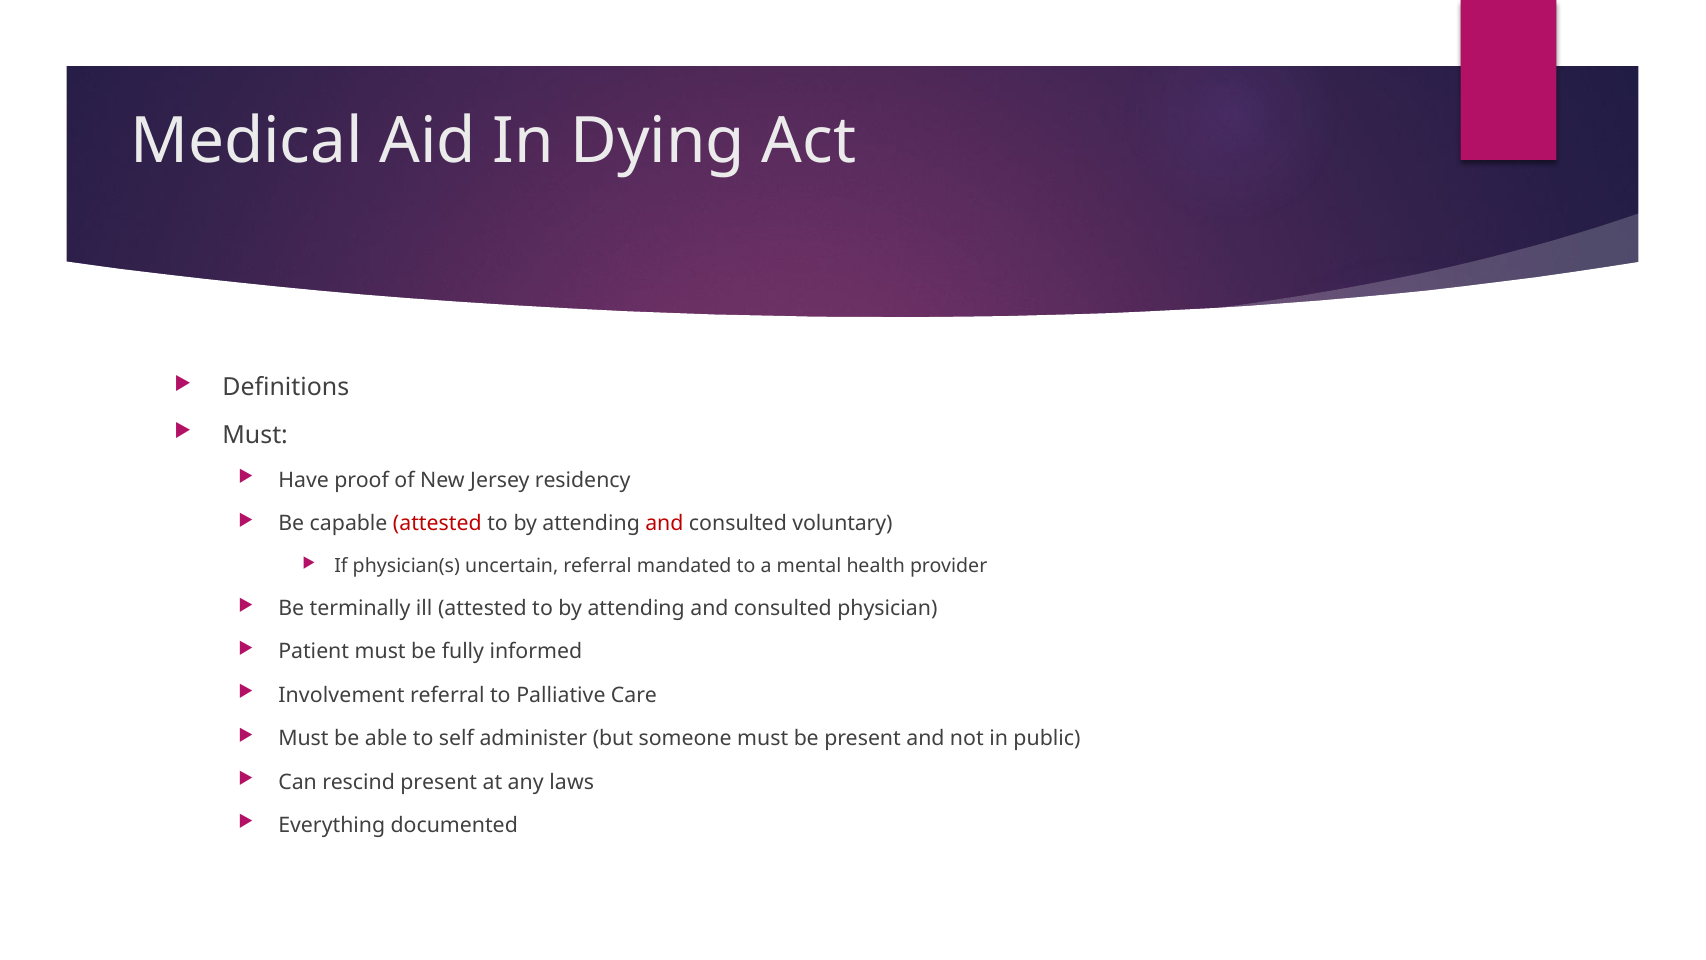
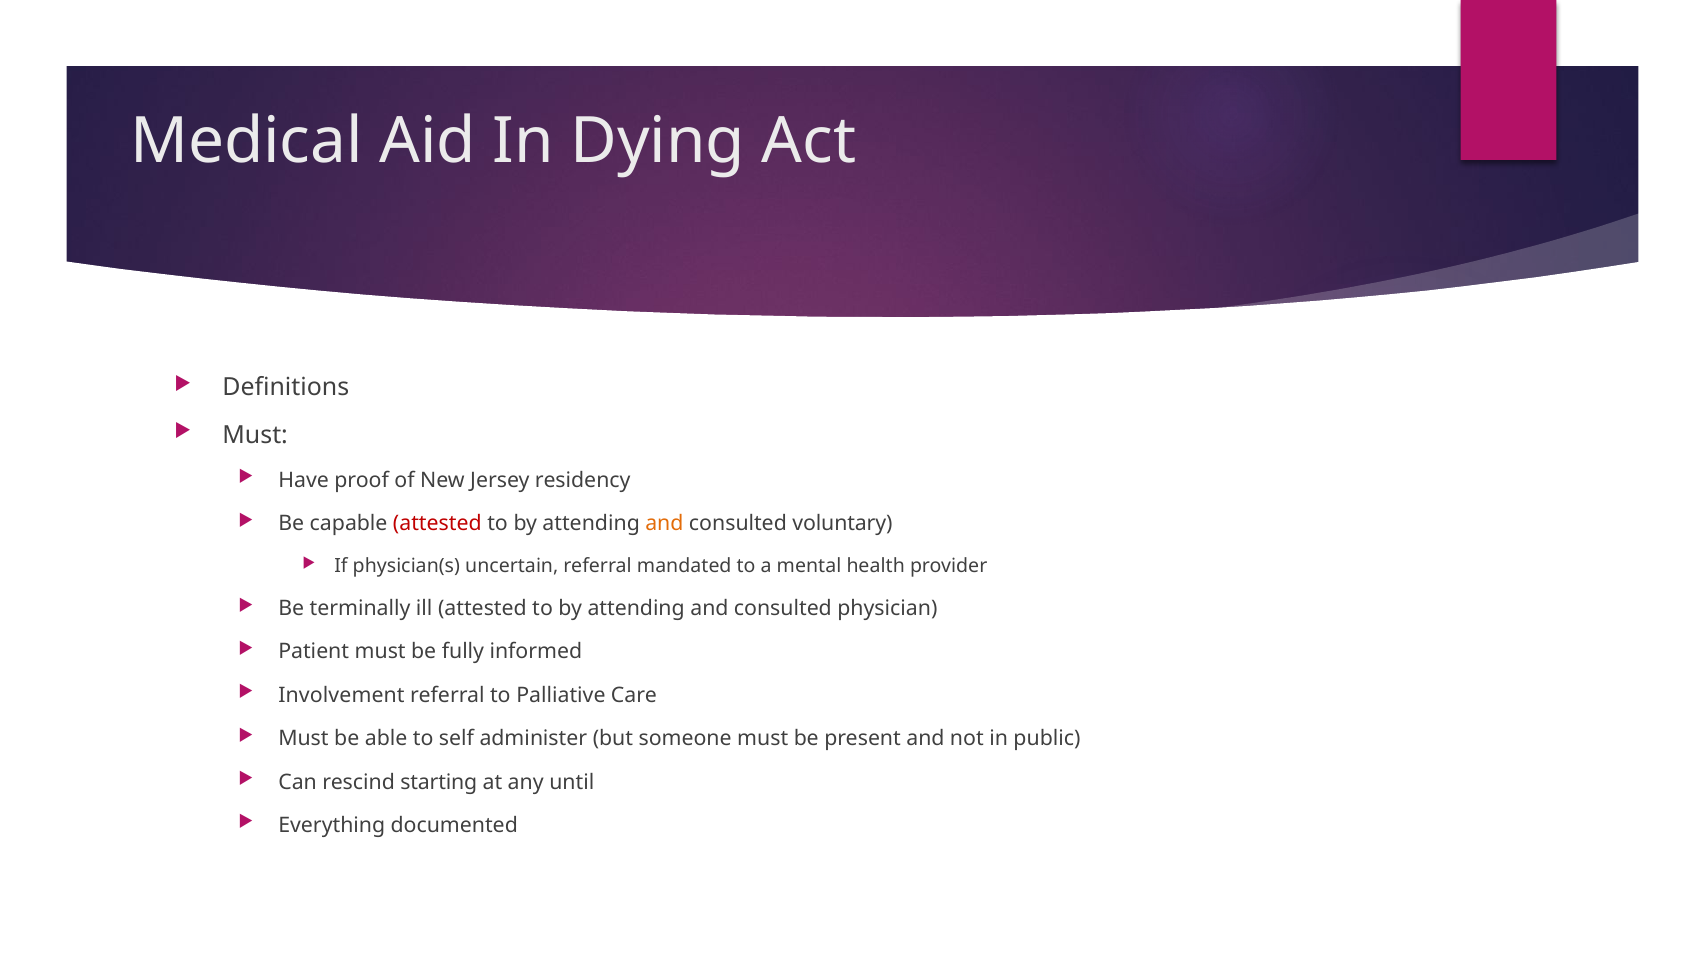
and colour: red -> orange (664, 524)
rescind present: present -> starting (439, 782)
laws: laws -> until (572, 782)
